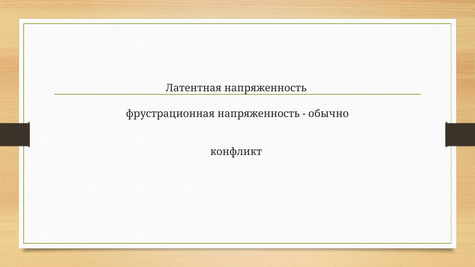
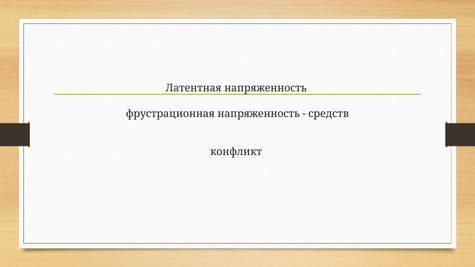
обычно: обычно -> средств (329, 114)
